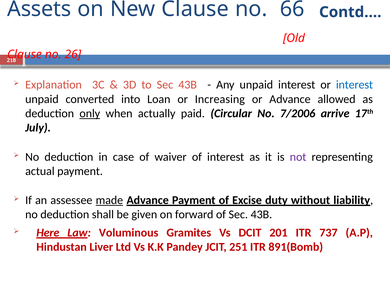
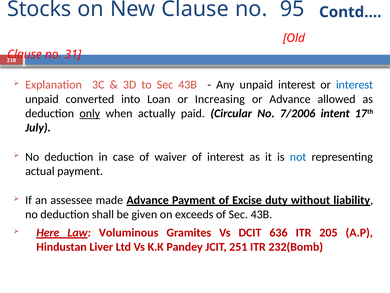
Assets: Assets -> Stocks (39, 9)
66: 66 -> 95 (292, 9)
26: 26 -> 31 (73, 54)
arrive: arrive -> intent (335, 113)
not colour: purple -> blue (298, 157)
made underline: present -> none (109, 200)
forward: forward -> exceeds (194, 214)
201: 201 -> 636 (279, 232)
737: 737 -> 205 (328, 232)
891(Bomb: 891(Bomb -> 232(Bomb (296, 247)
